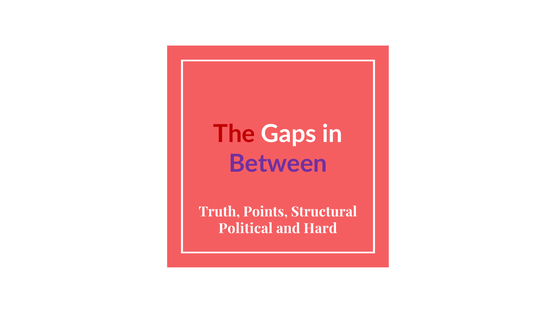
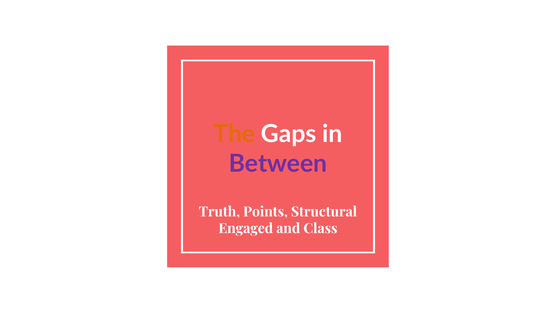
The colour: red -> orange (234, 134)
Political: Political -> Engaged (246, 228)
Hard: Hard -> Class (320, 228)
